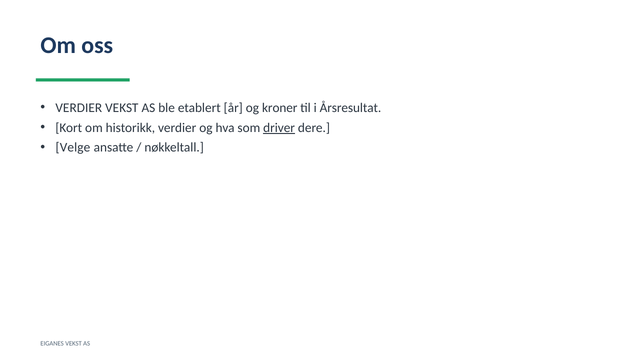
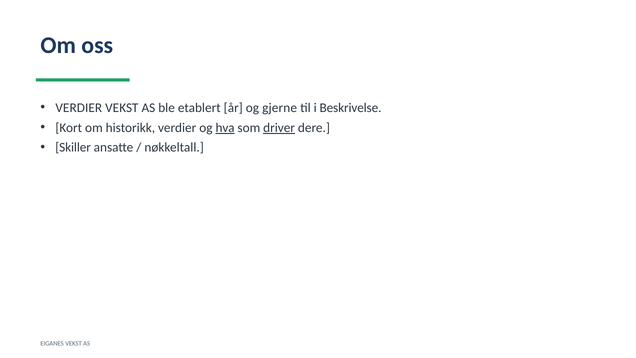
kroner: kroner -> gjerne (280, 108)
Årsresultat: Årsresultat -> Beskrivelse (351, 108)
hva underline: none -> present (225, 128)
Velge: Velge -> Skiller (73, 147)
